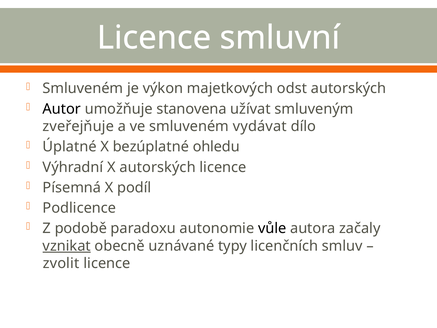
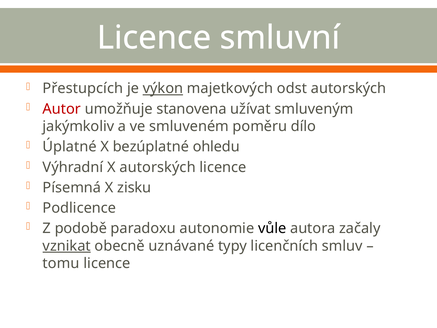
Smluveném: Smluveném -> Přestupcích (83, 88)
výkon underline: none -> present (163, 88)
Autor colour: black -> red (62, 109)
zveřejňuje: zveřejňuje -> jakýmkoliv (78, 126)
vydávat: vydávat -> poměru (260, 126)
podíl: podíl -> zisku (134, 187)
zvolit: zvolit -> tomu (61, 263)
